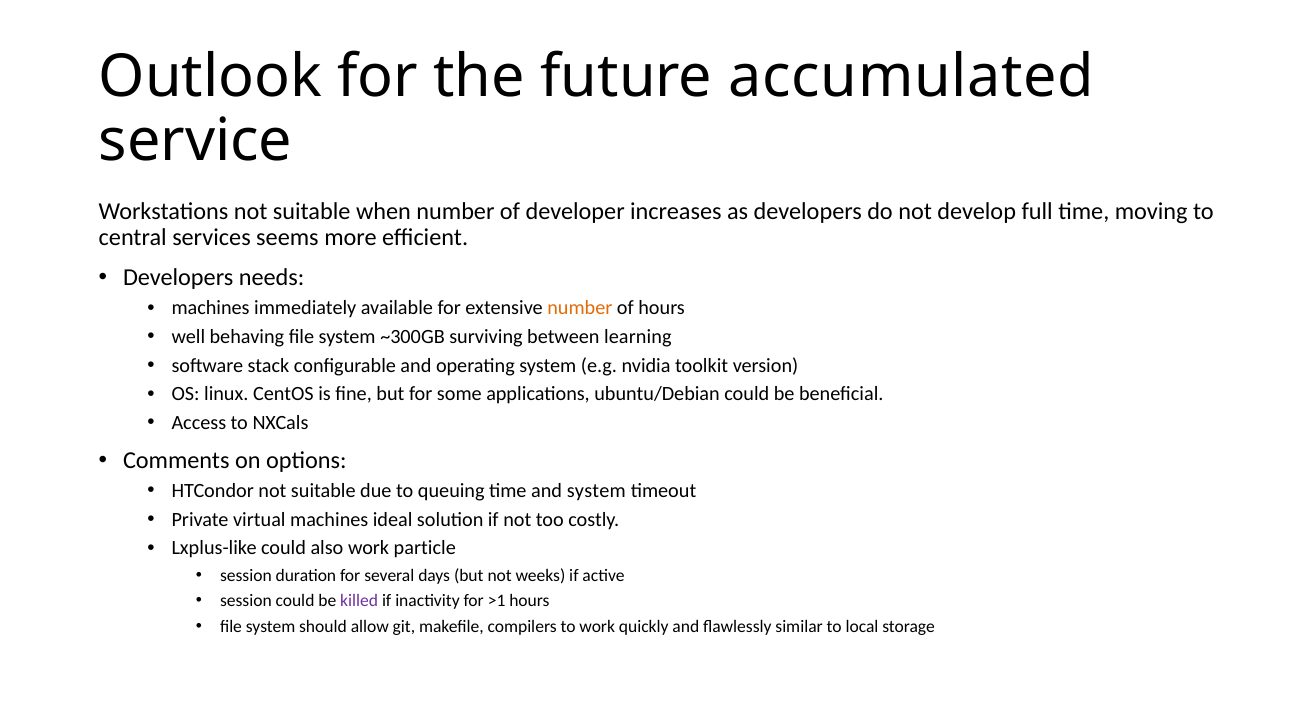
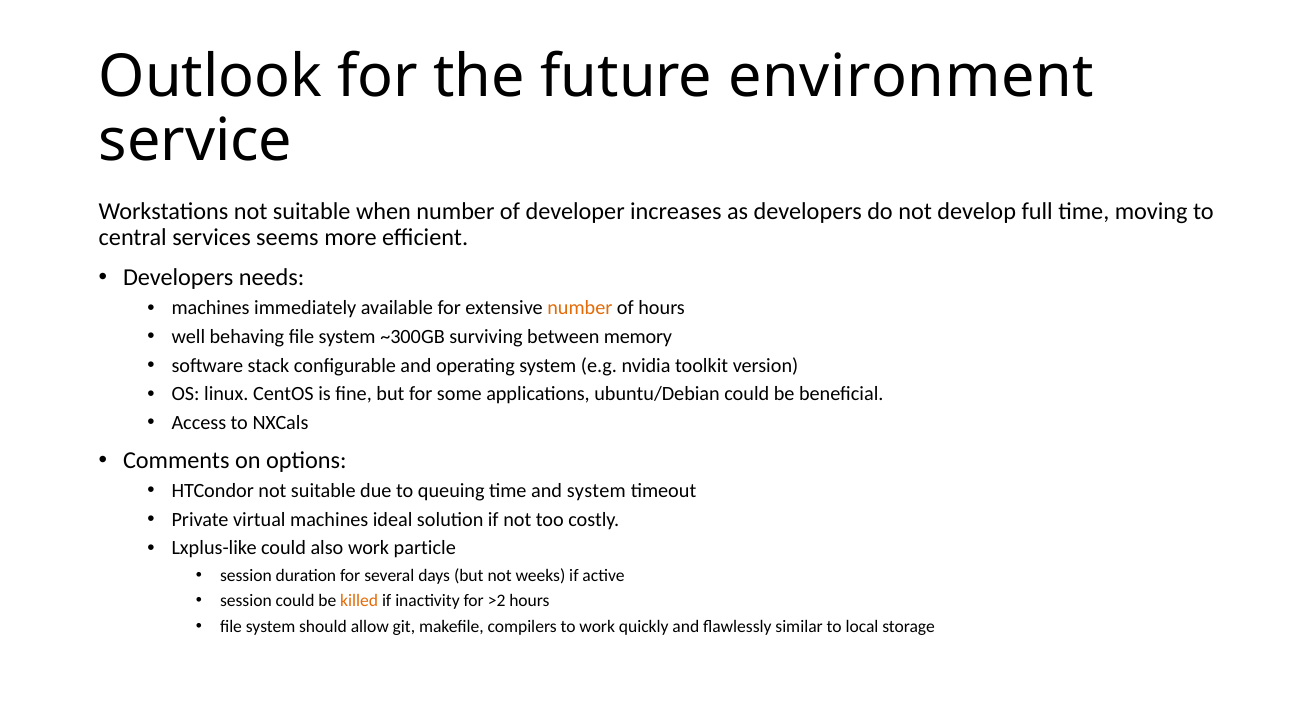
accumulated: accumulated -> environment (911, 77)
learning: learning -> memory (638, 337)
killed colour: purple -> orange (359, 601)
>1: >1 -> >2 (497, 601)
